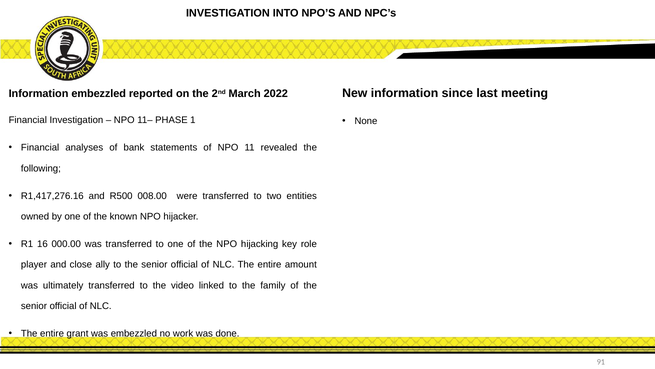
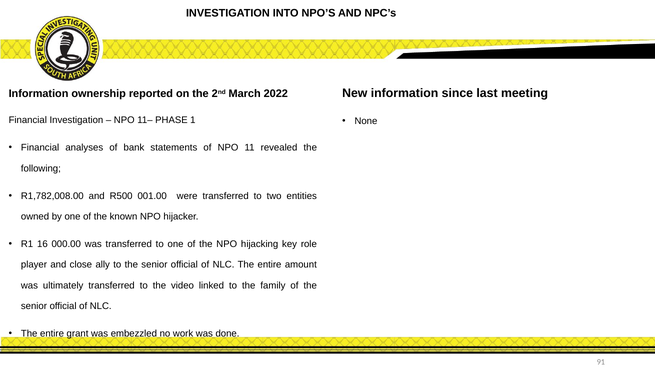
Information embezzled: embezzled -> ownership (99, 94)
R1,417,276.16: R1,417,276.16 -> R1,782,008.00 (52, 196)
008.00: 008.00 -> 001.00 (152, 196)
